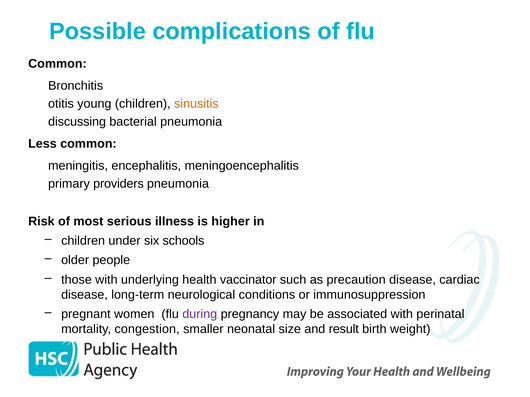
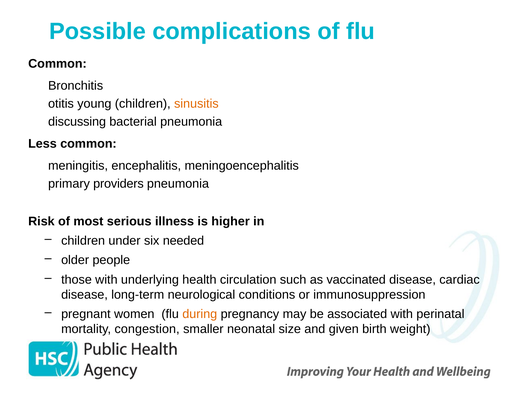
schools: schools -> needed (183, 241)
vaccinator: vaccinator -> circulation (248, 280)
precaution: precaution -> vaccinated (356, 280)
during colour: purple -> orange (200, 314)
result: result -> given (344, 329)
